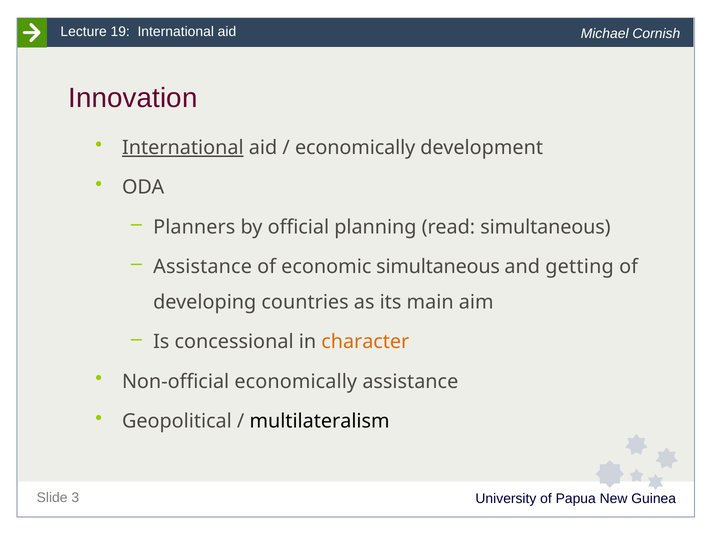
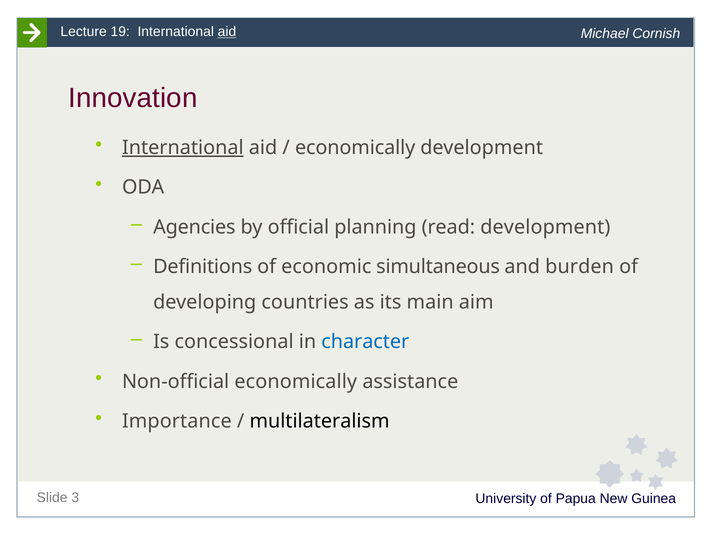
aid underline: none -> present (227, 32)
Planners: Planners -> Agencies (194, 227)
read simultaneous: simultaneous -> development (545, 227)
Assistance: Assistance -> Definitions (203, 267)
getting: getting -> burden (580, 267)
character colour: orange -> blue (365, 342)
Geopolitical: Geopolitical -> Importance (177, 421)
